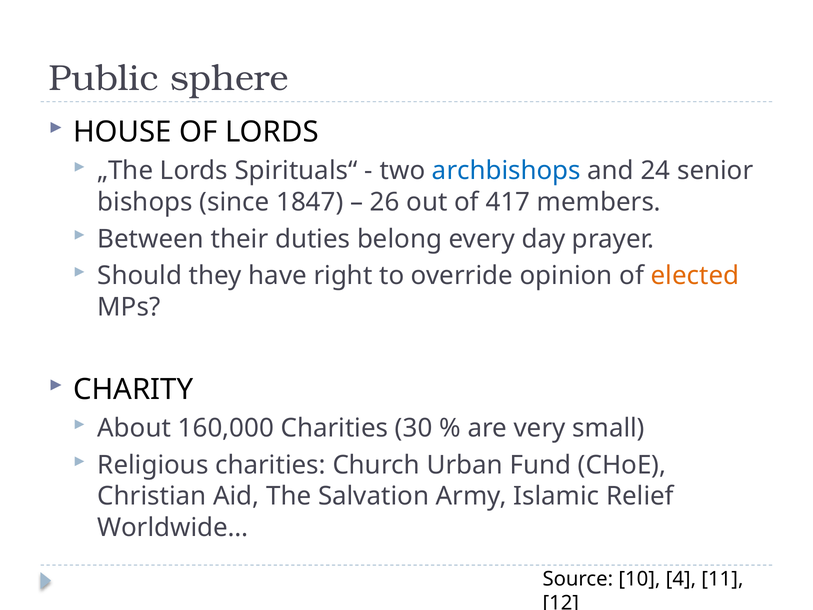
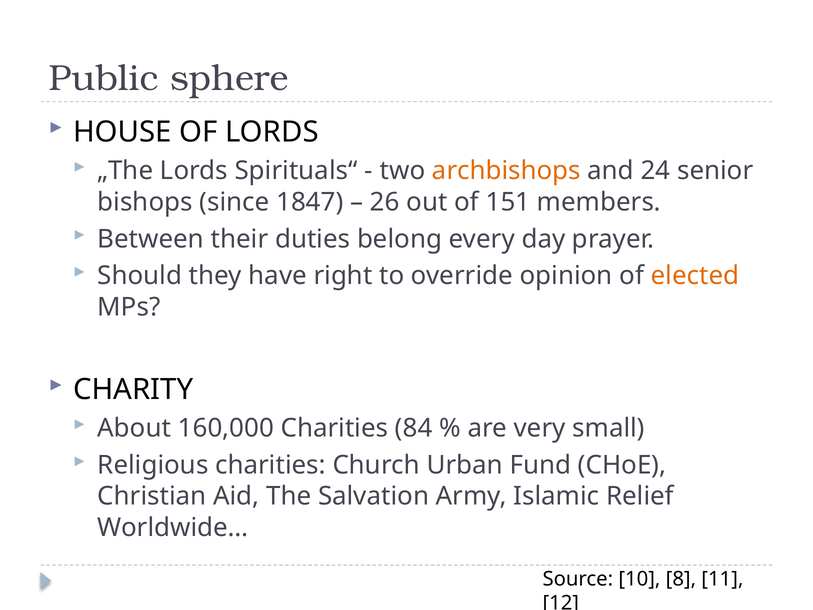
archbishops colour: blue -> orange (506, 171)
417: 417 -> 151 (508, 202)
30: 30 -> 84 (414, 428)
4: 4 -> 8 (681, 579)
